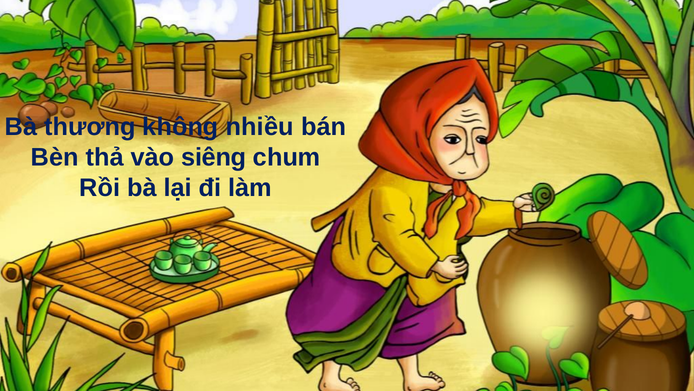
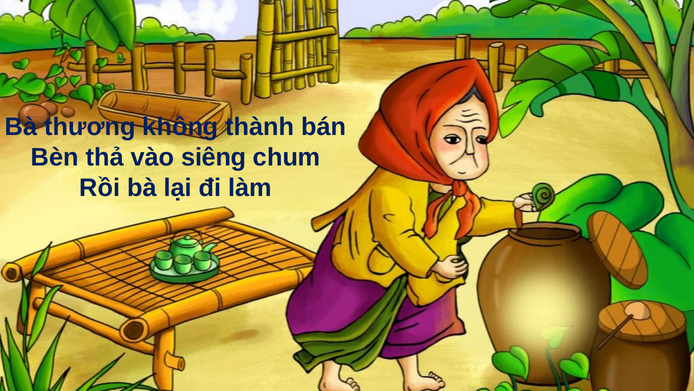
nhiều: nhiều -> thành (260, 127)
